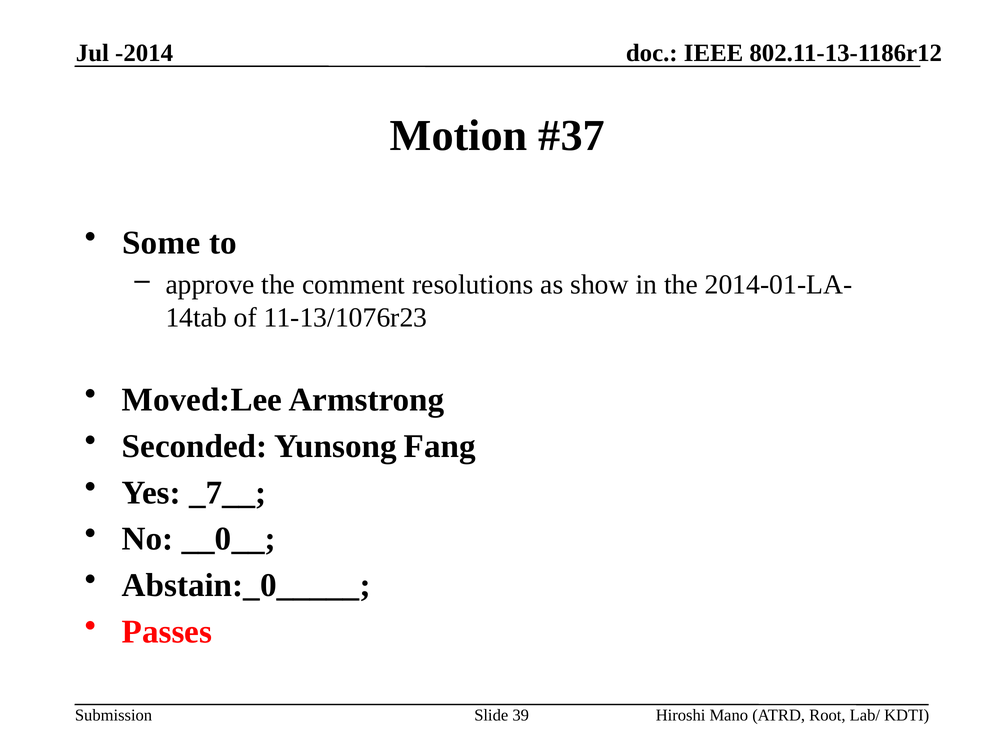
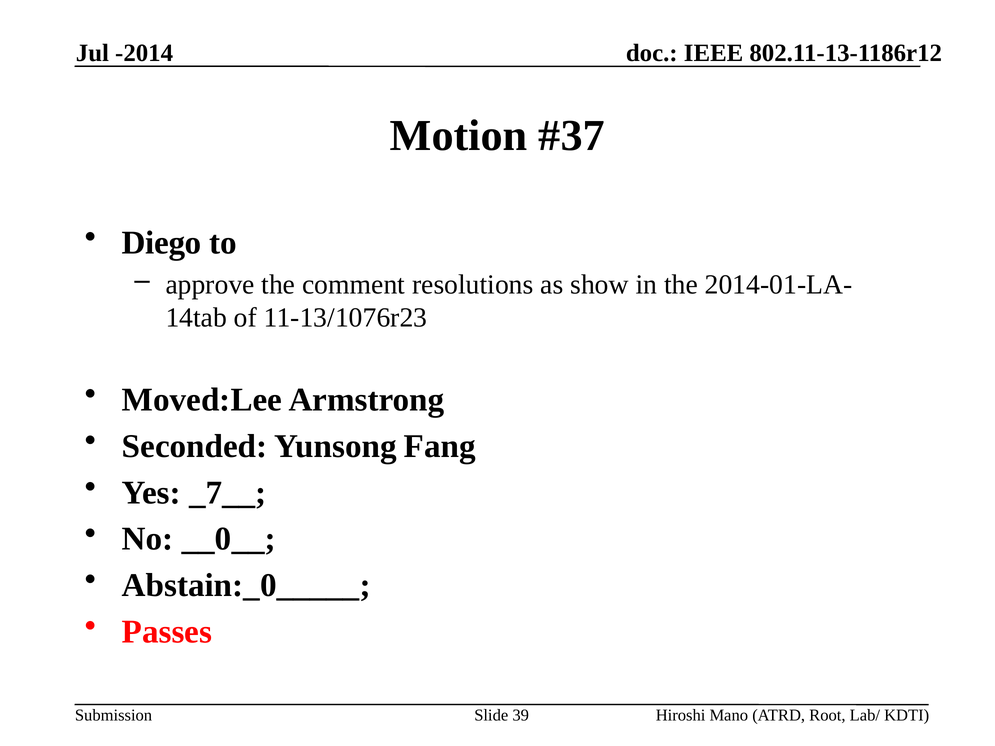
Some: Some -> Diego (162, 243)
